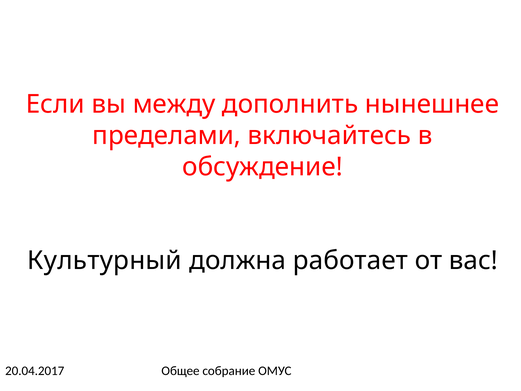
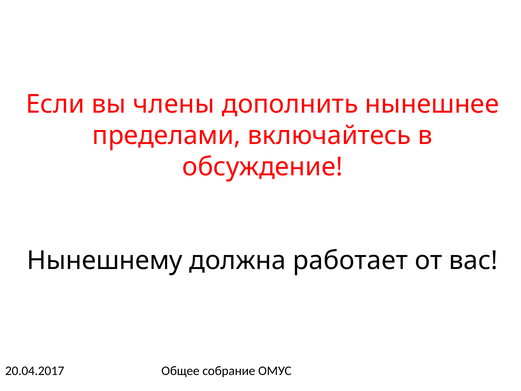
между: между -> члены (174, 104)
Культурный: Культурный -> Нынешнему (105, 260)
